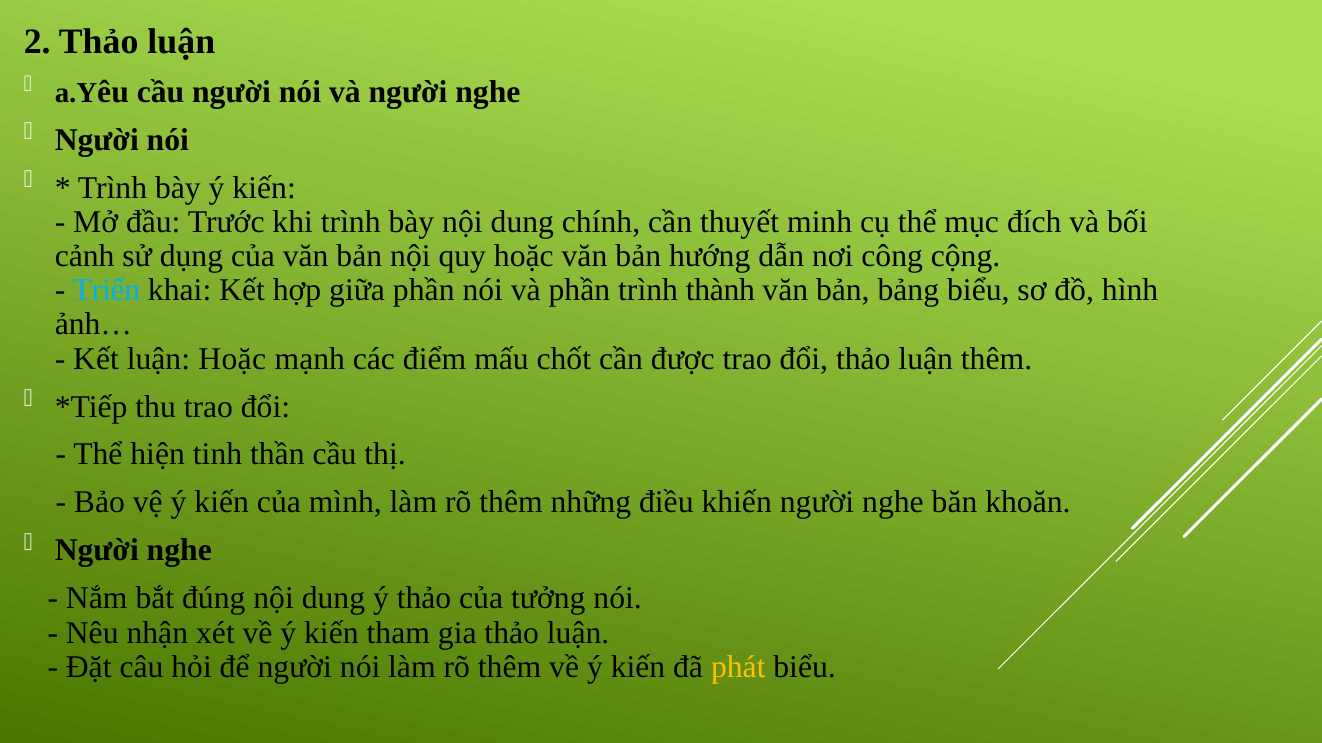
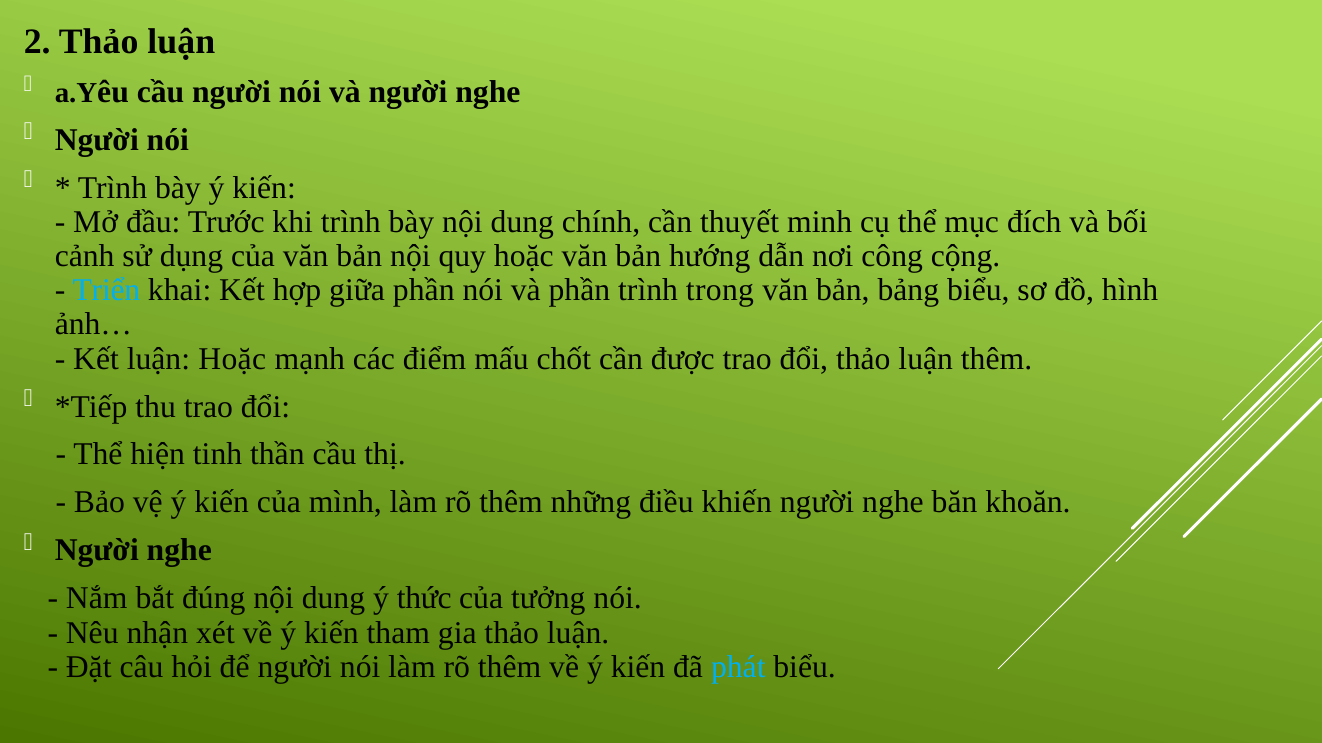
thành: thành -> trong (720, 291)
ý thảo: thảo -> thức (424, 599)
phát colour: yellow -> light blue (738, 667)
